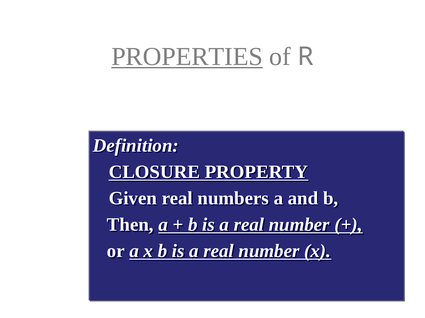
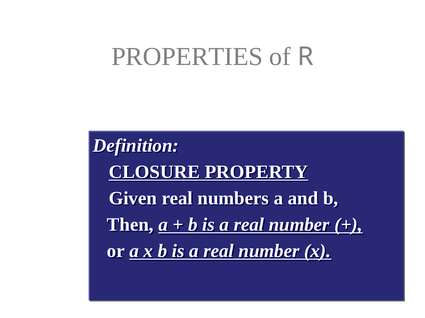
PROPERTIES underline: present -> none (187, 57)
